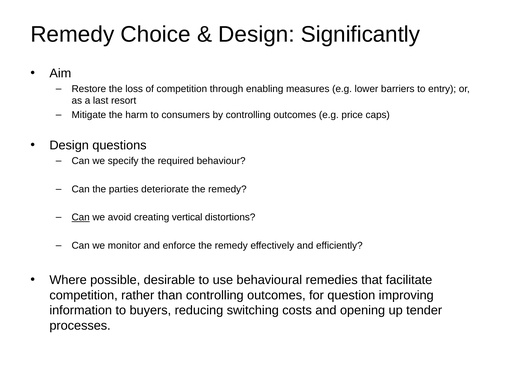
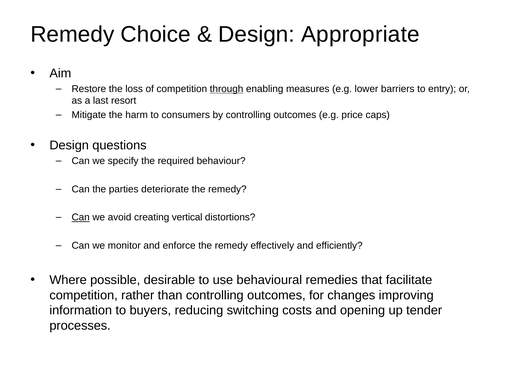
Significantly: Significantly -> Appropriate (360, 34)
through underline: none -> present (227, 89)
question: question -> changes (351, 295)
